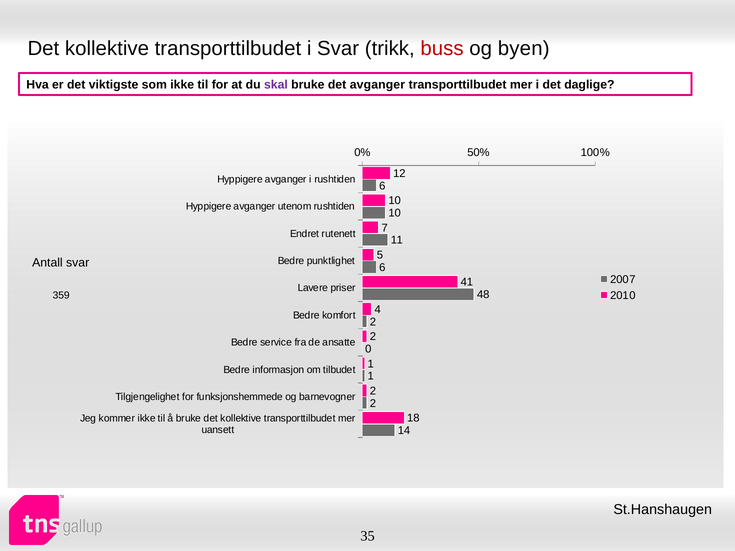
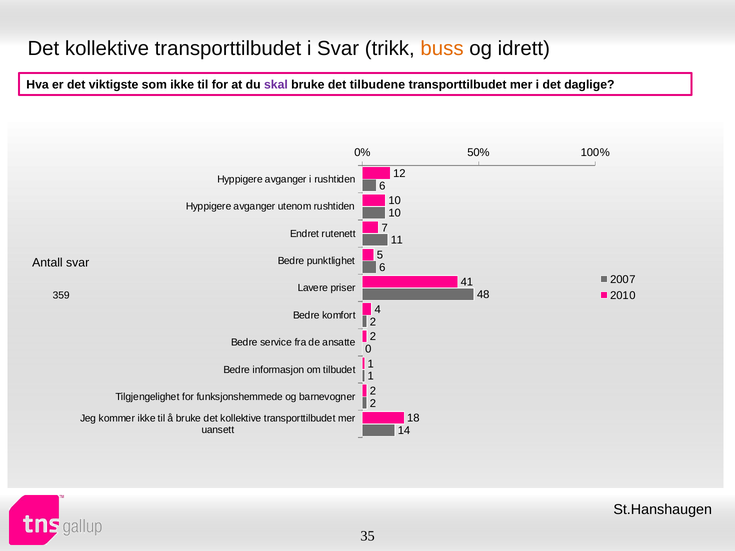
buss colour: red -> orange (442, 48)
byen: byen -> idrett (524, 48)
det avganger: avganger -> tilbudene (377, 85)
